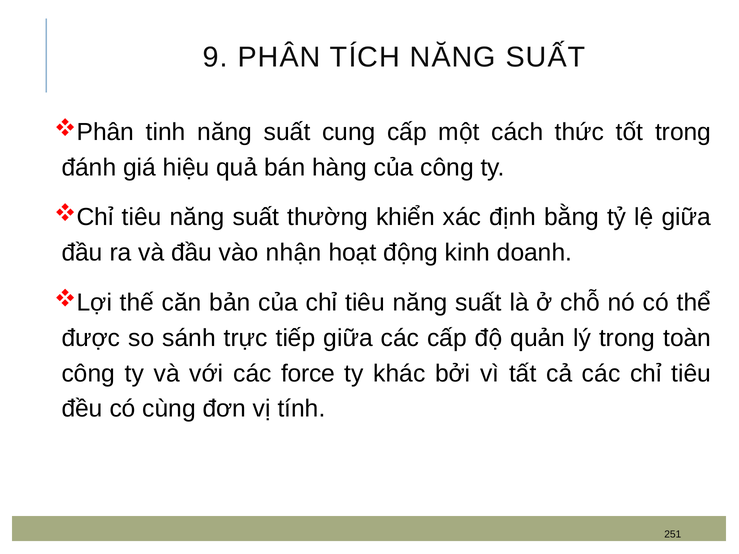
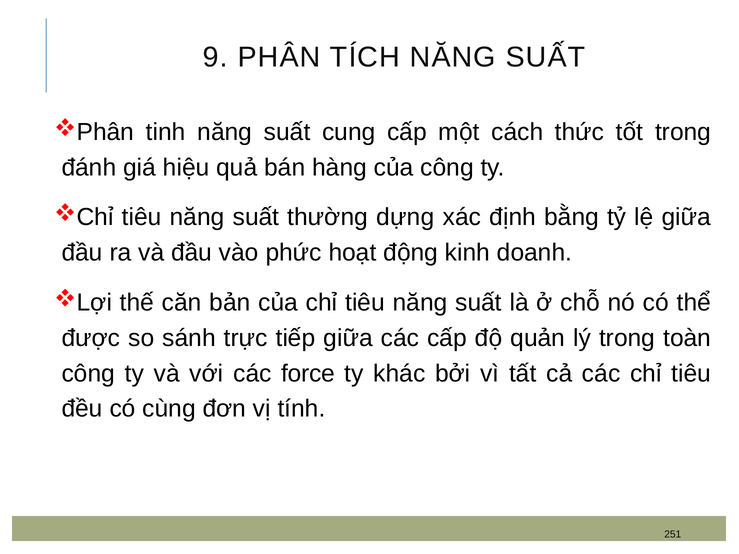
khiển: khiển -> dựng (405, 217)
nhận: nhận -> phức (294, 253)
